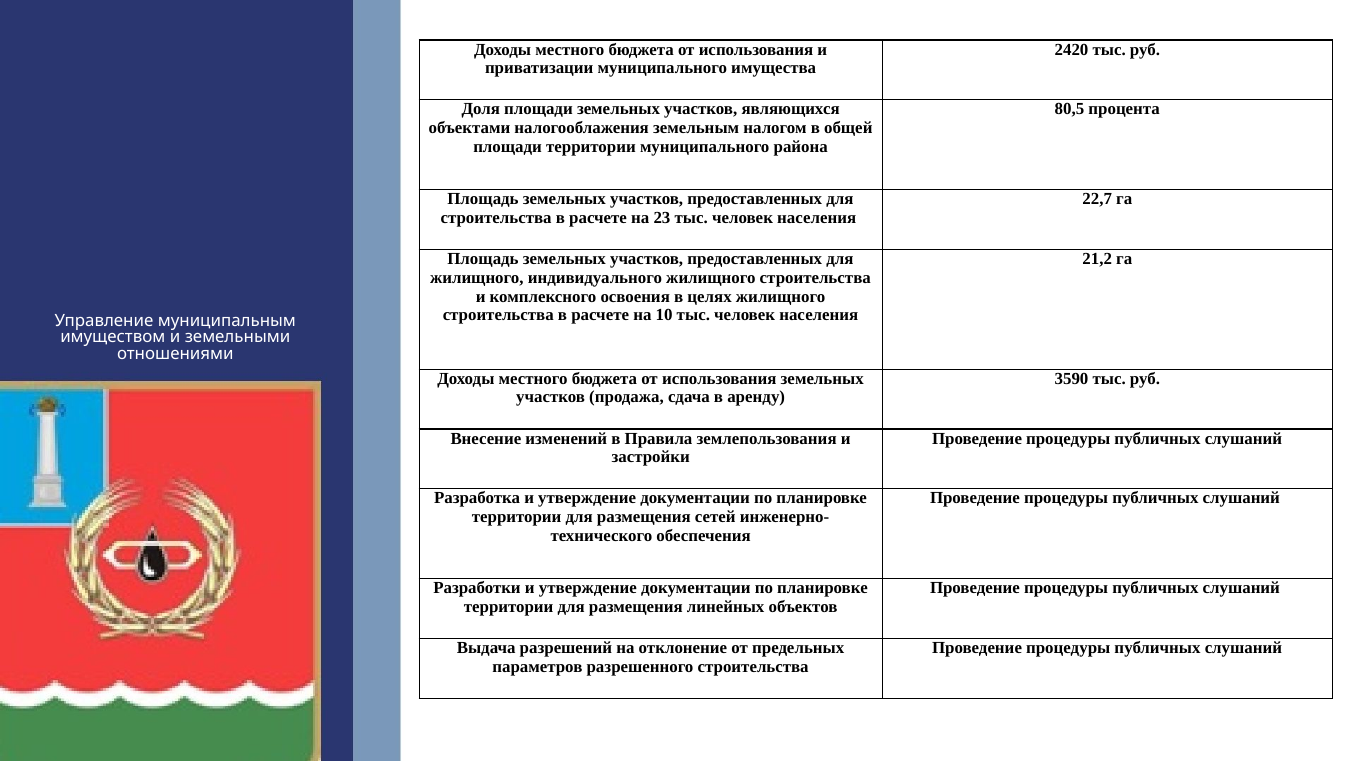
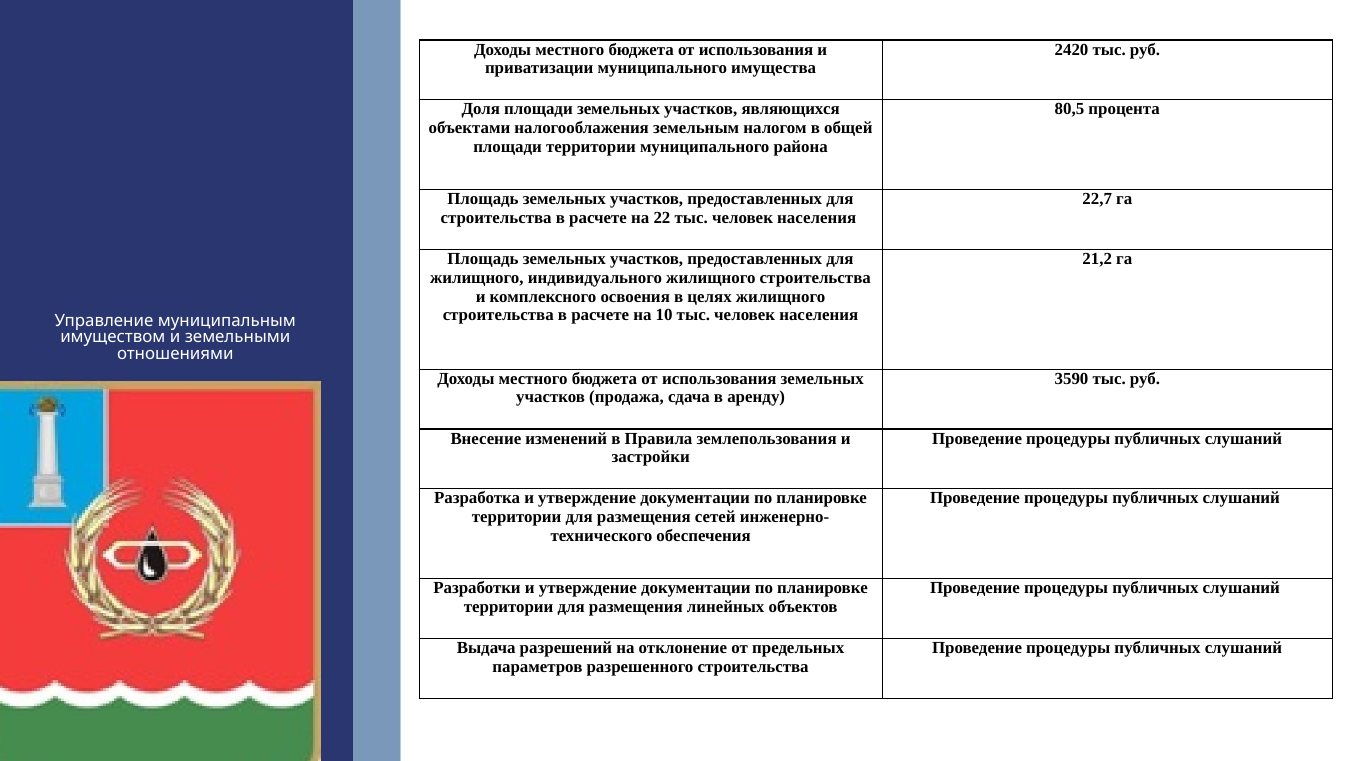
23: 23 -> 22 (662, 218)
